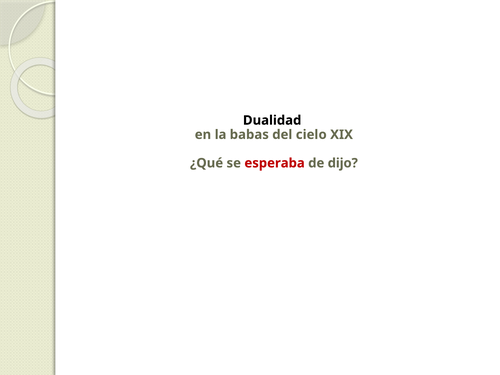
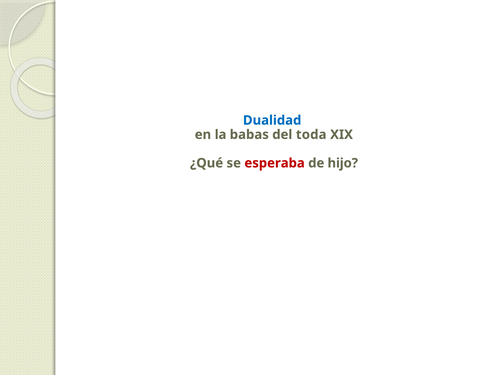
Dualidad colour: black -> blue (272, 120)
cielo: cielo -> toda (311, 135)
dijo: dijo -> hijo (343, 163)
